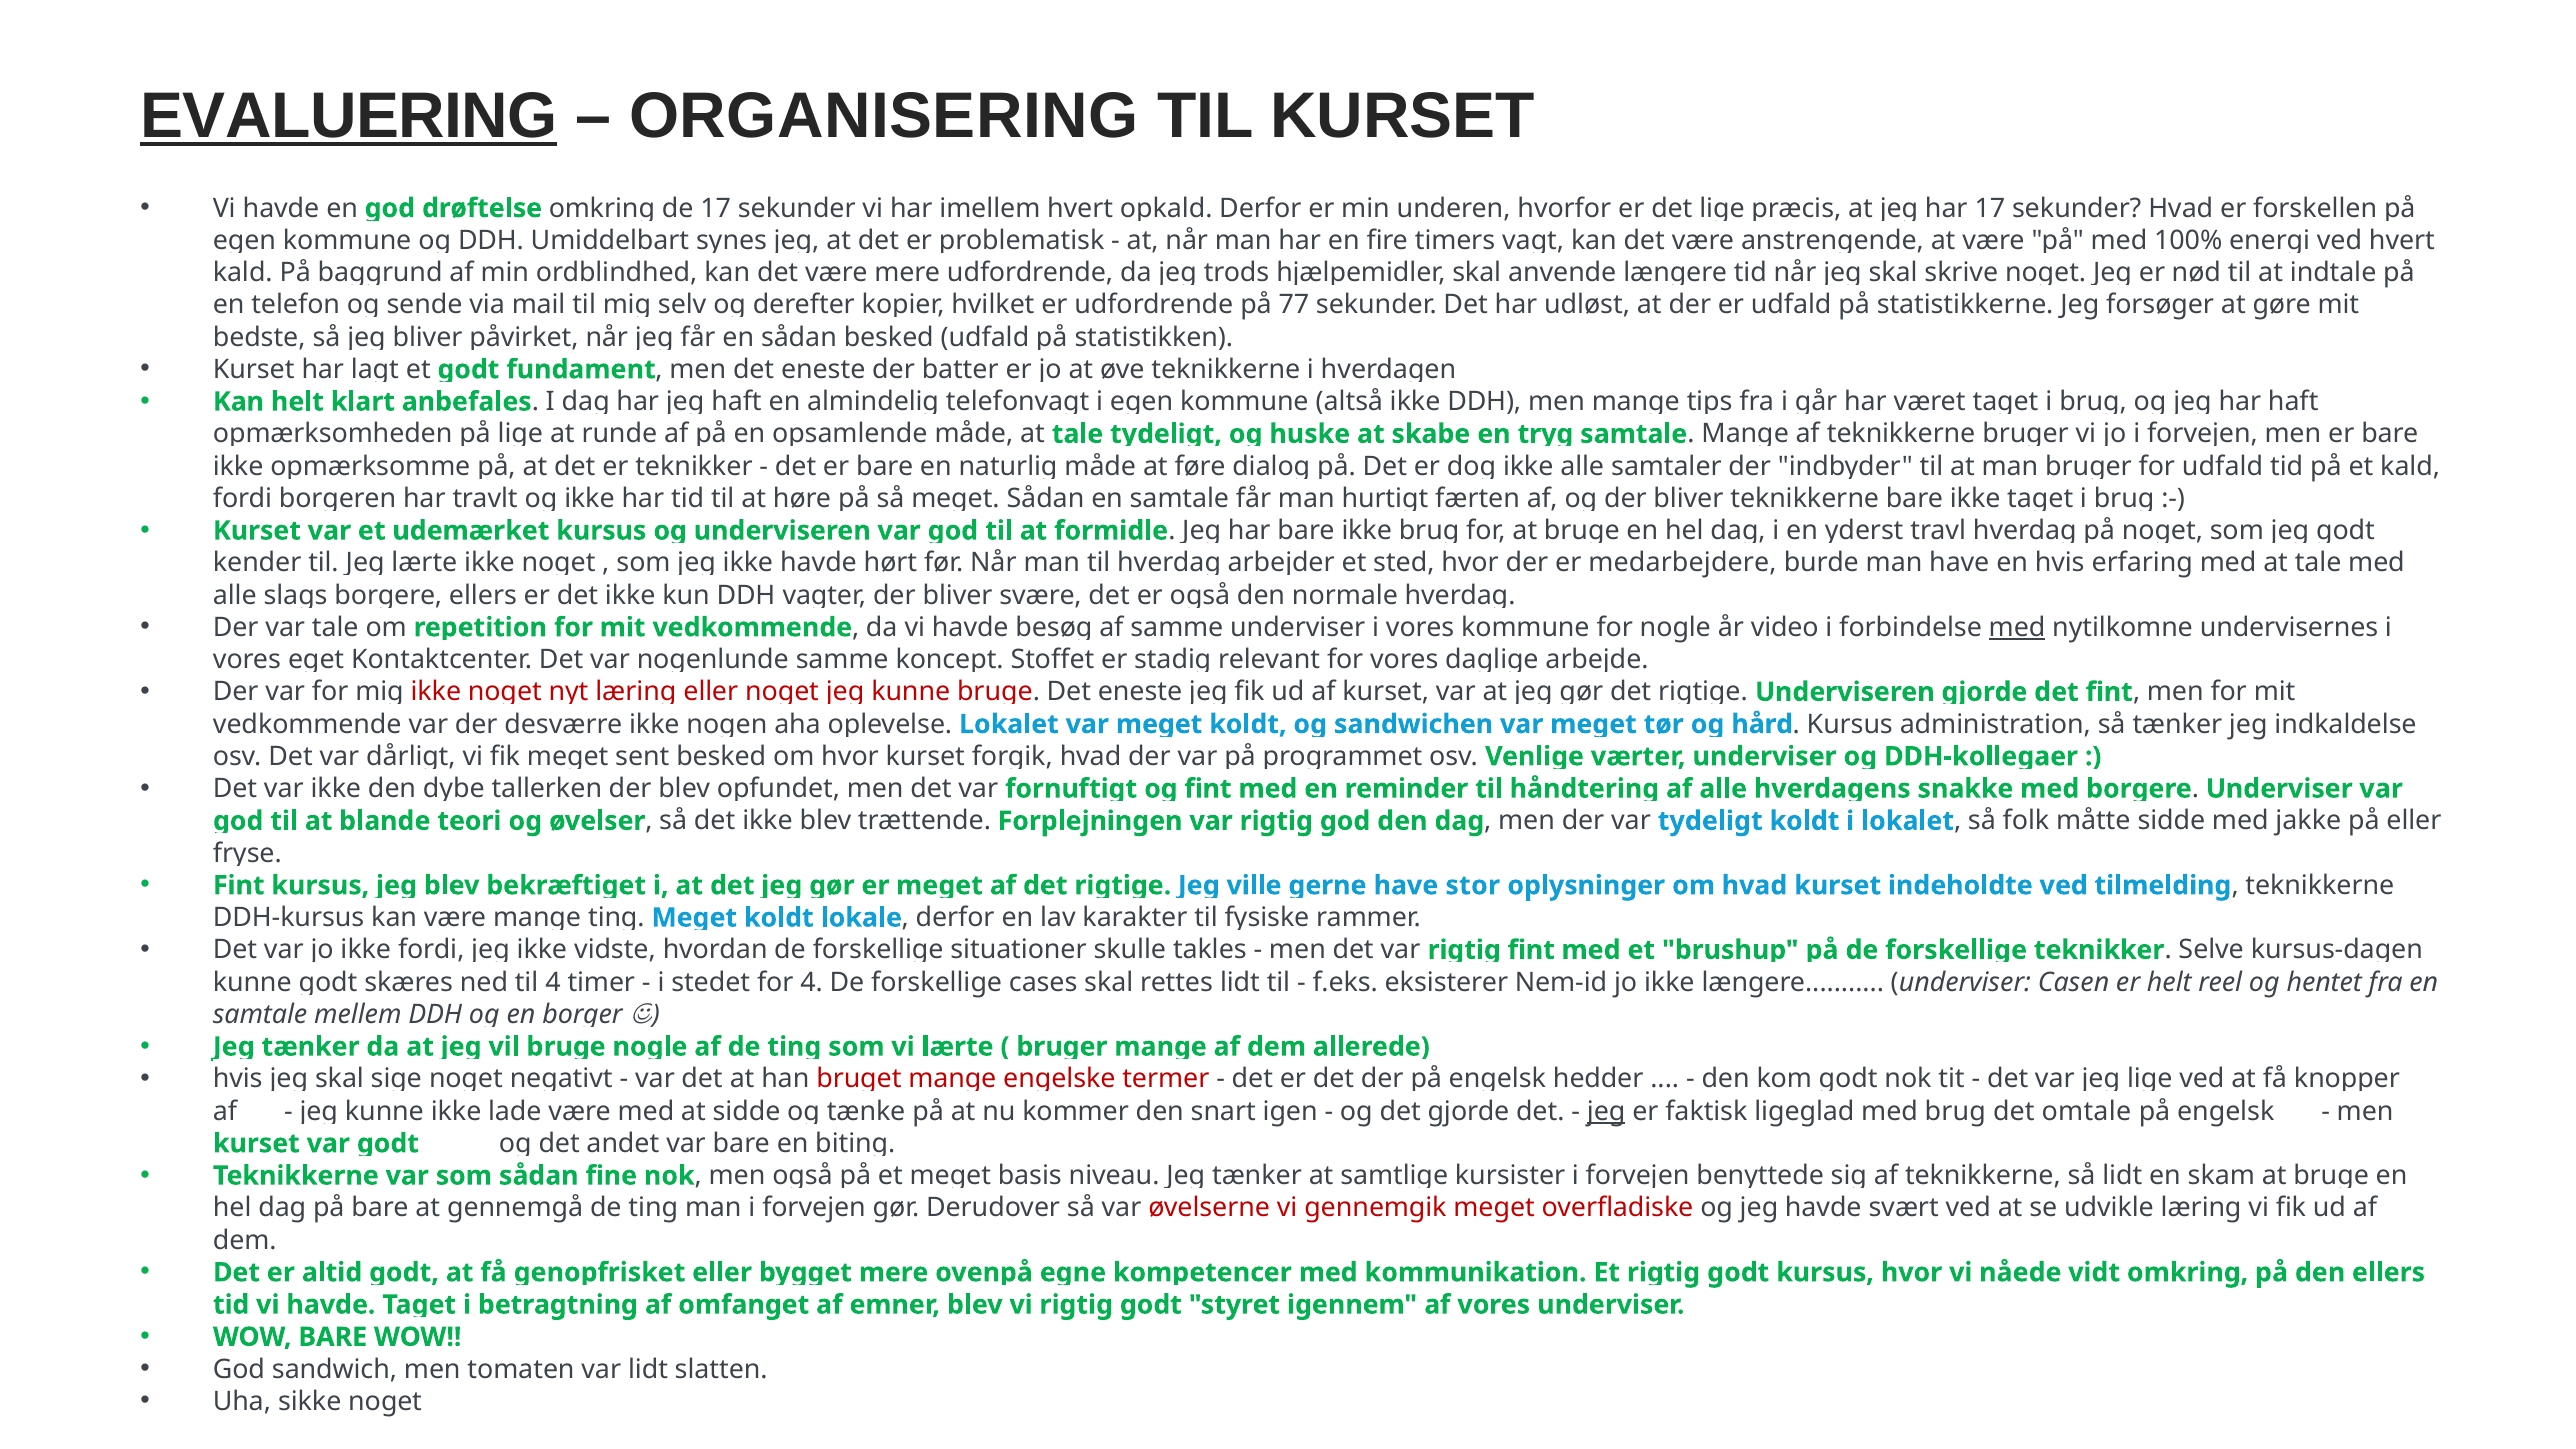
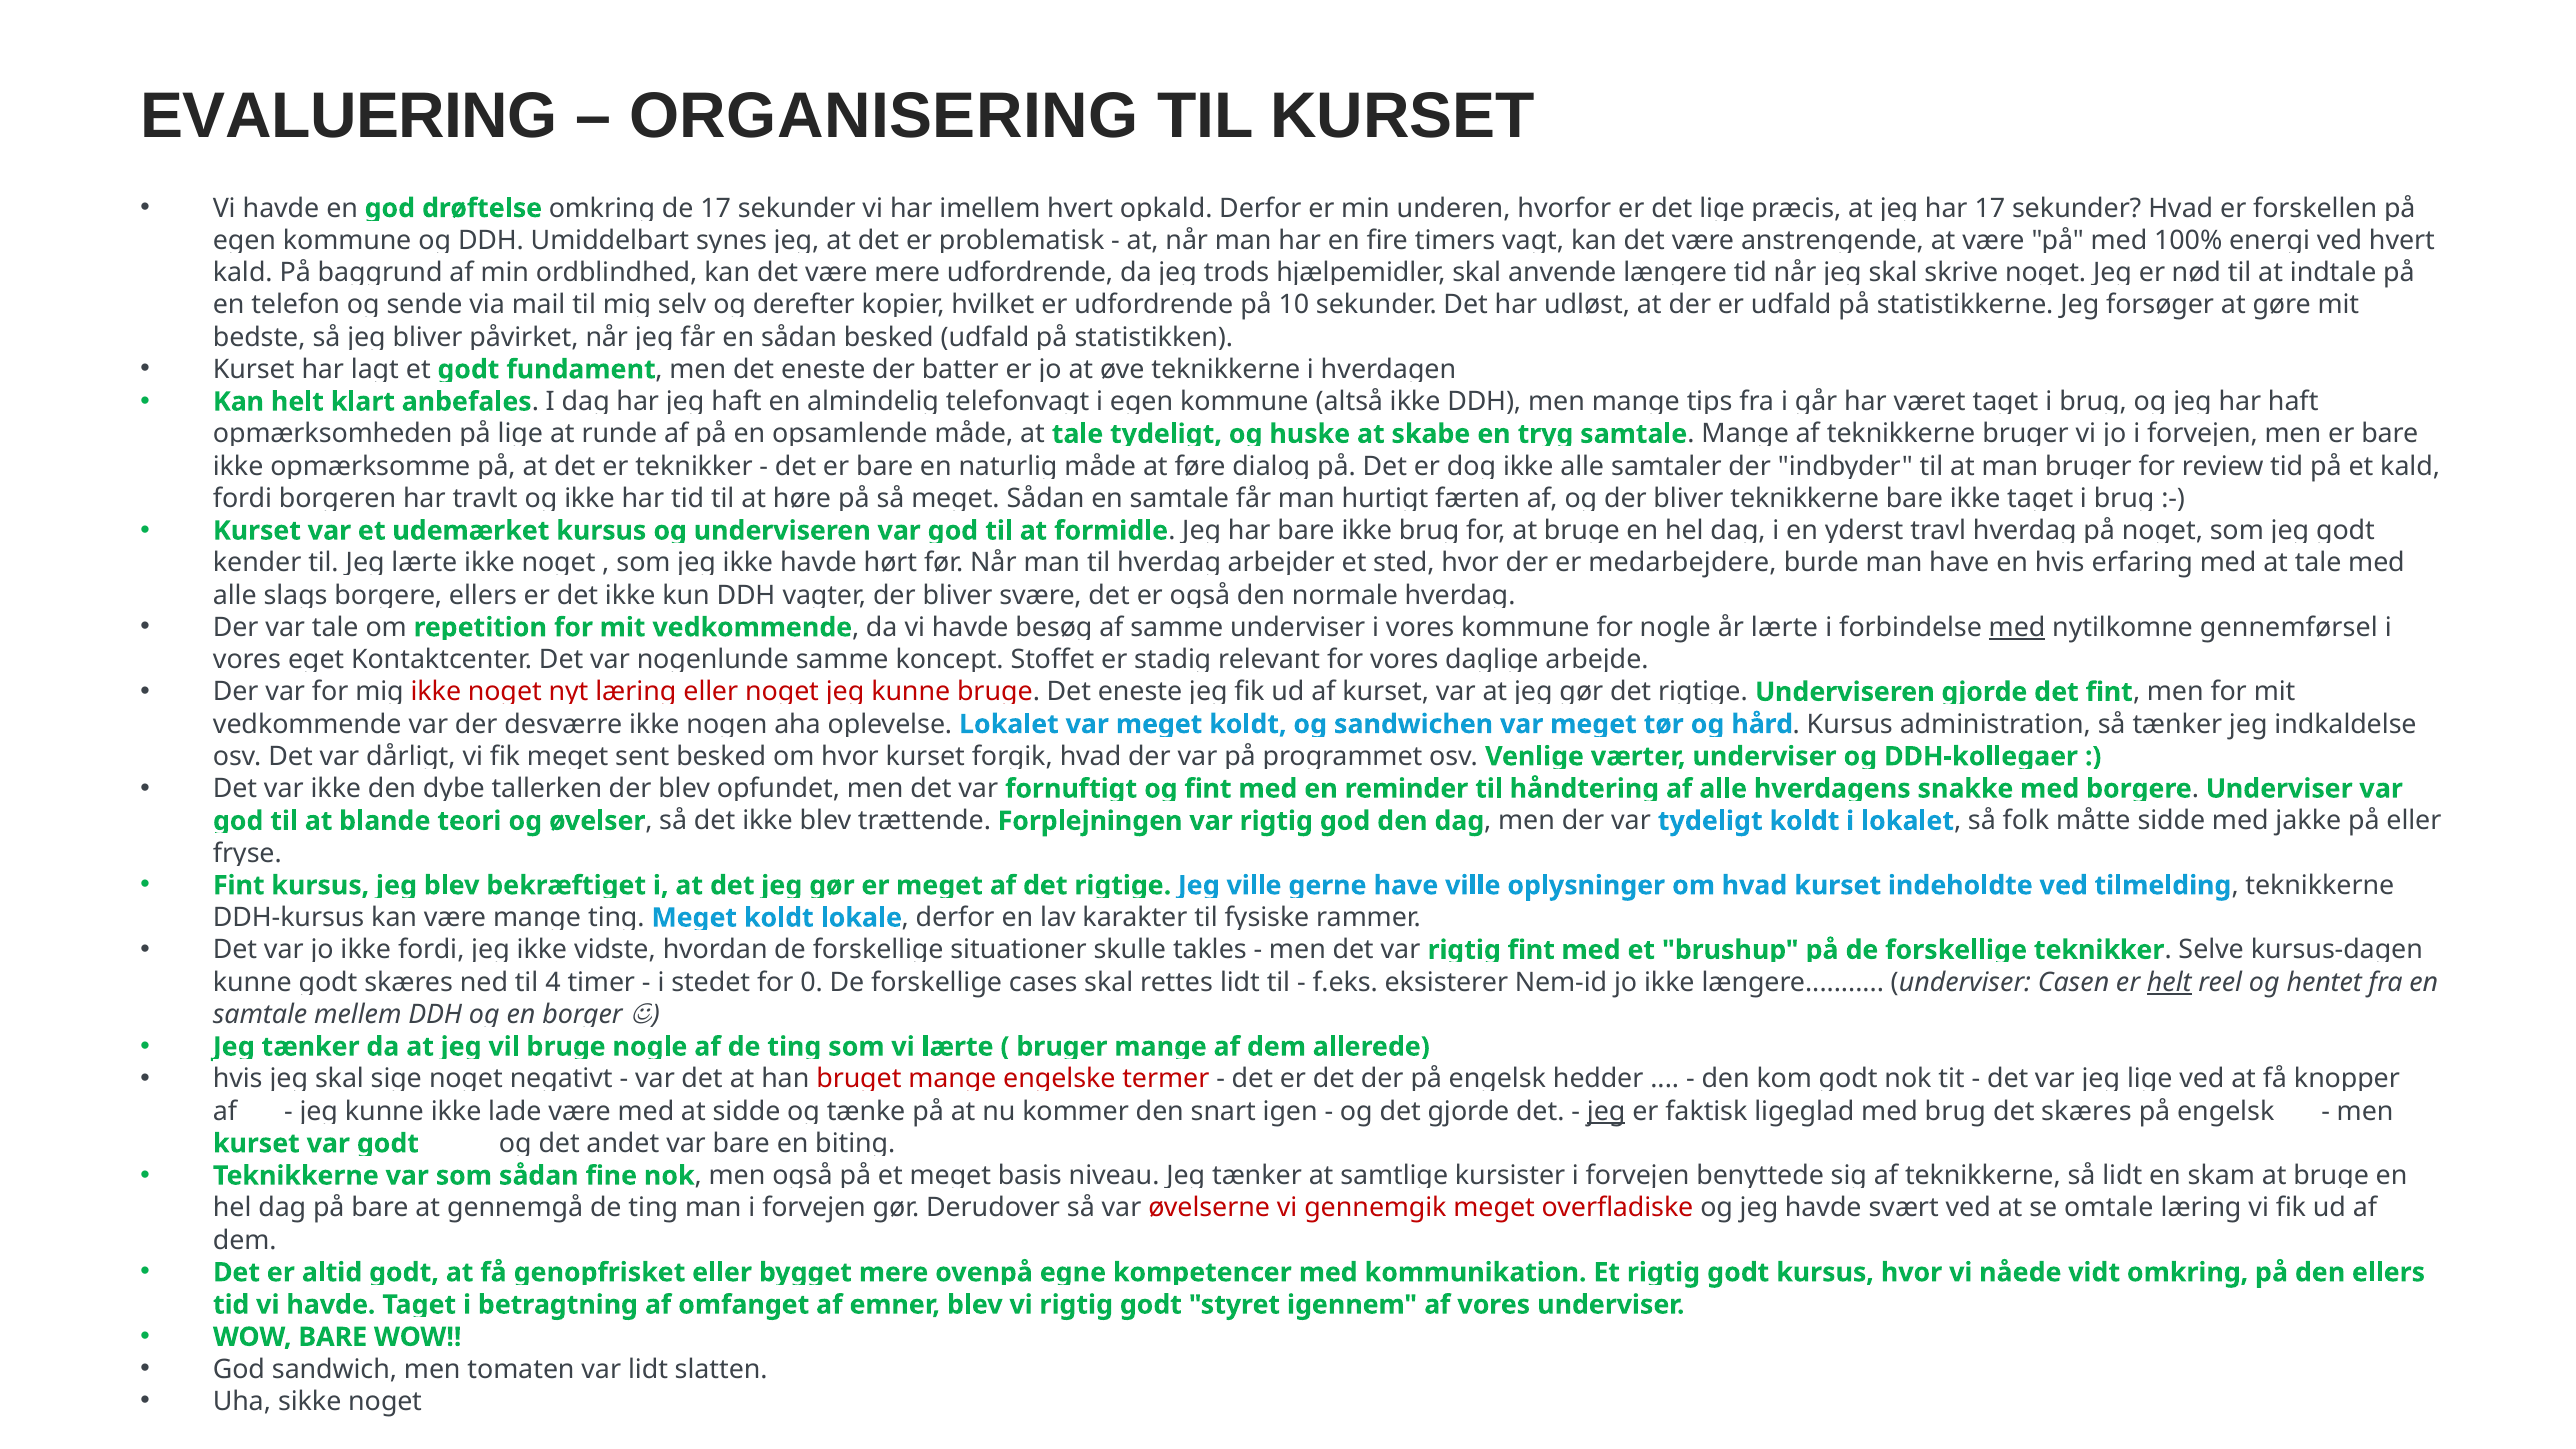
EVALUERING underline: present -> none (349, 117)
77: 77 -> 10 (1294, 305)
udfald: udfald -> review (2223, 466)
år video: video -> lærte (1785, 627)
undervisernes: undervisernes -> gennemførsel (2289, 627)
stor: stor -> ville (1473, 885)
for 4: 4 -> 0 (812, 982)
helt underline: none -> present (2169, 982)
det omtale: omtale -> skæres (2086, 1111)
udvikle: udvikle -> omtale (2109, 1208)
